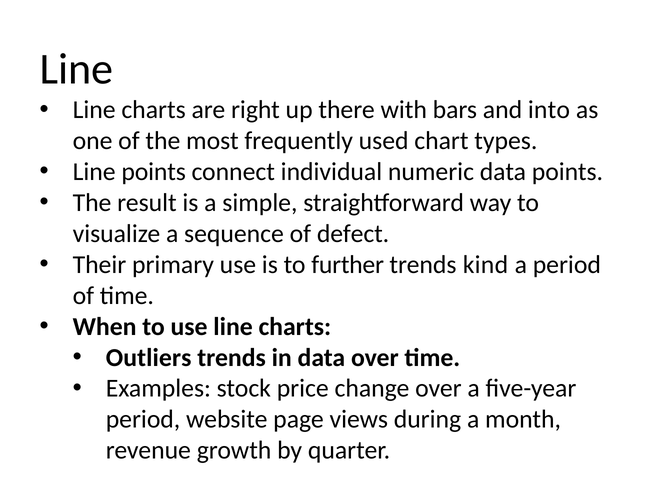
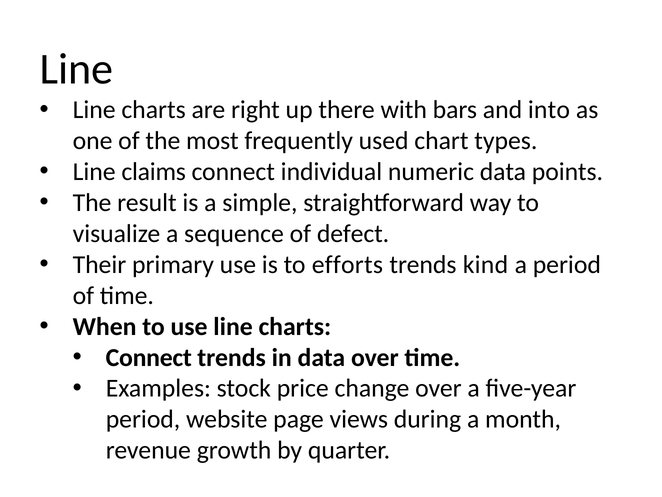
Line points: points -> claims (154, 172)
further: further -> efforts (347, 264)
Outliers: Outliers -> Connect (149, 357)
